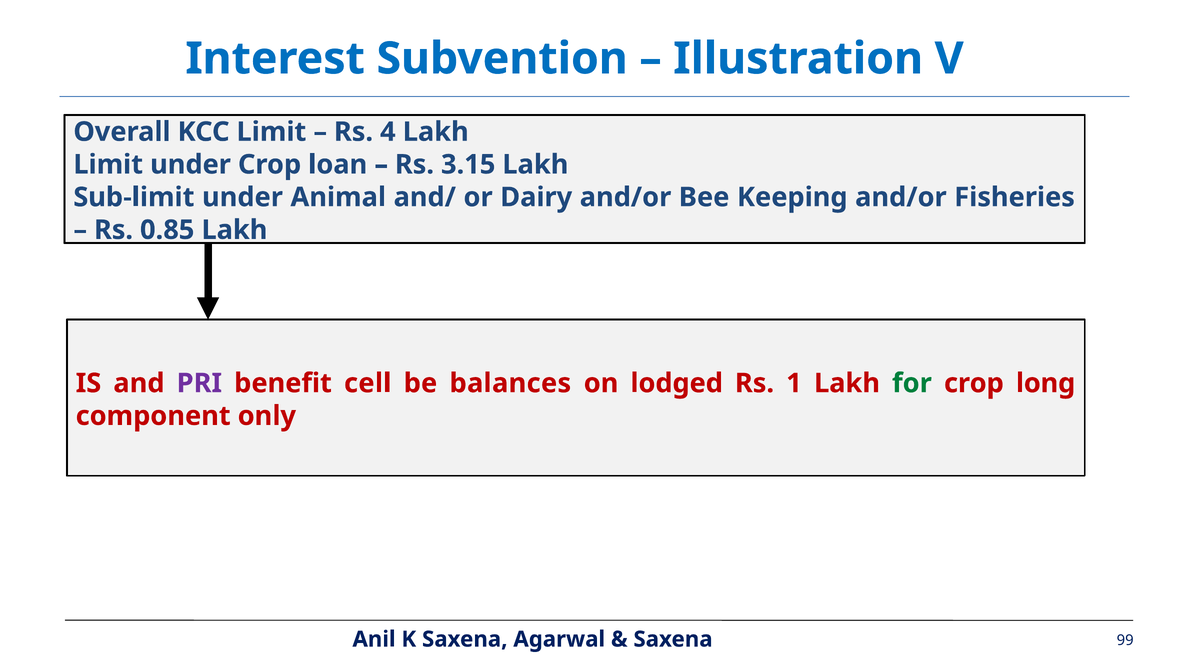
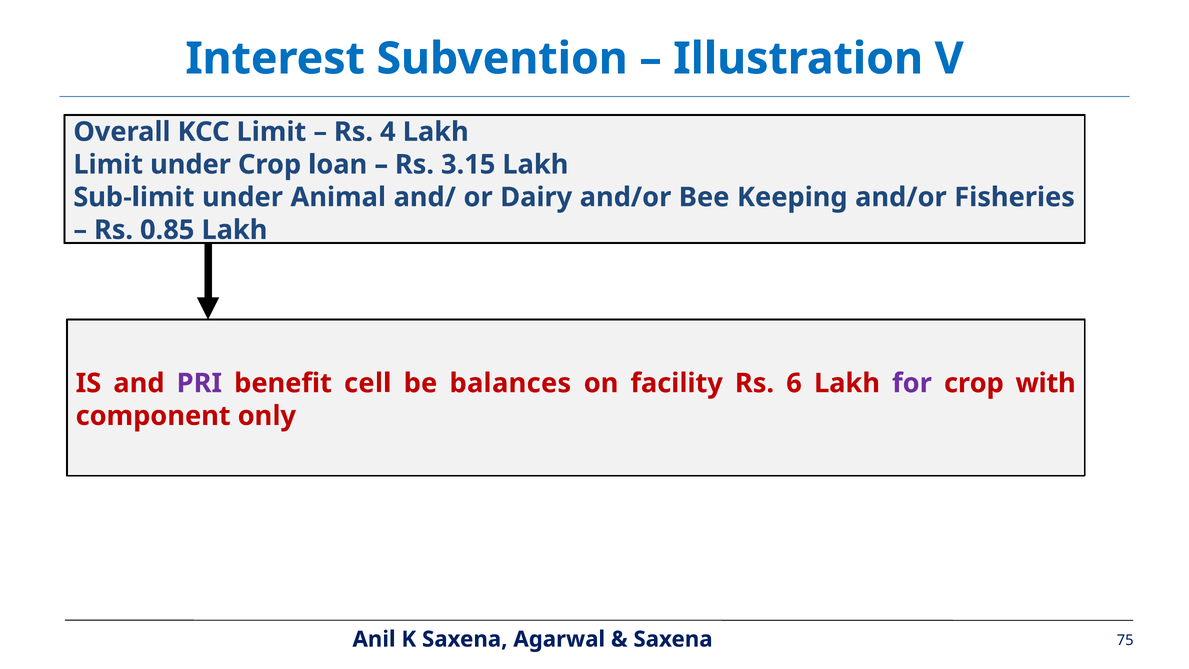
lodged: lodged -> facility (677, 383)
1: 1 -> 6 (794, 383)
for colour: green -> purple (912, 383)
long: long -> with (1046, 383)
99: 99 -> 75 (1125, 640)
